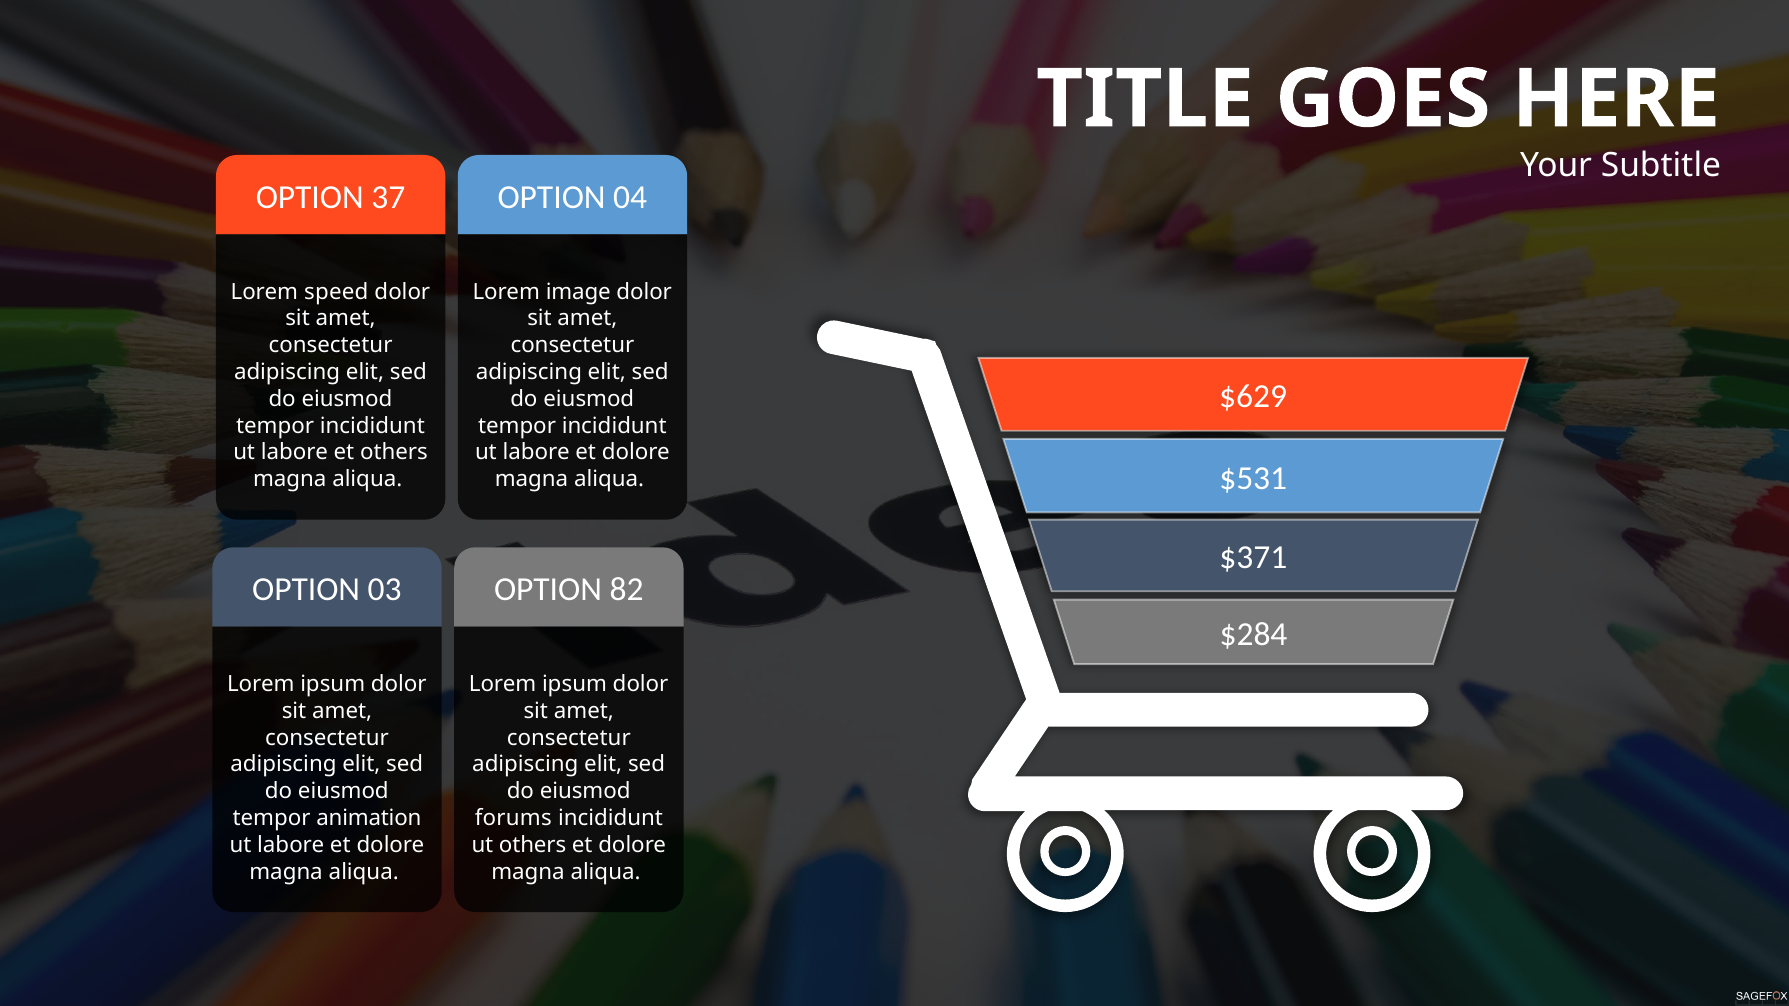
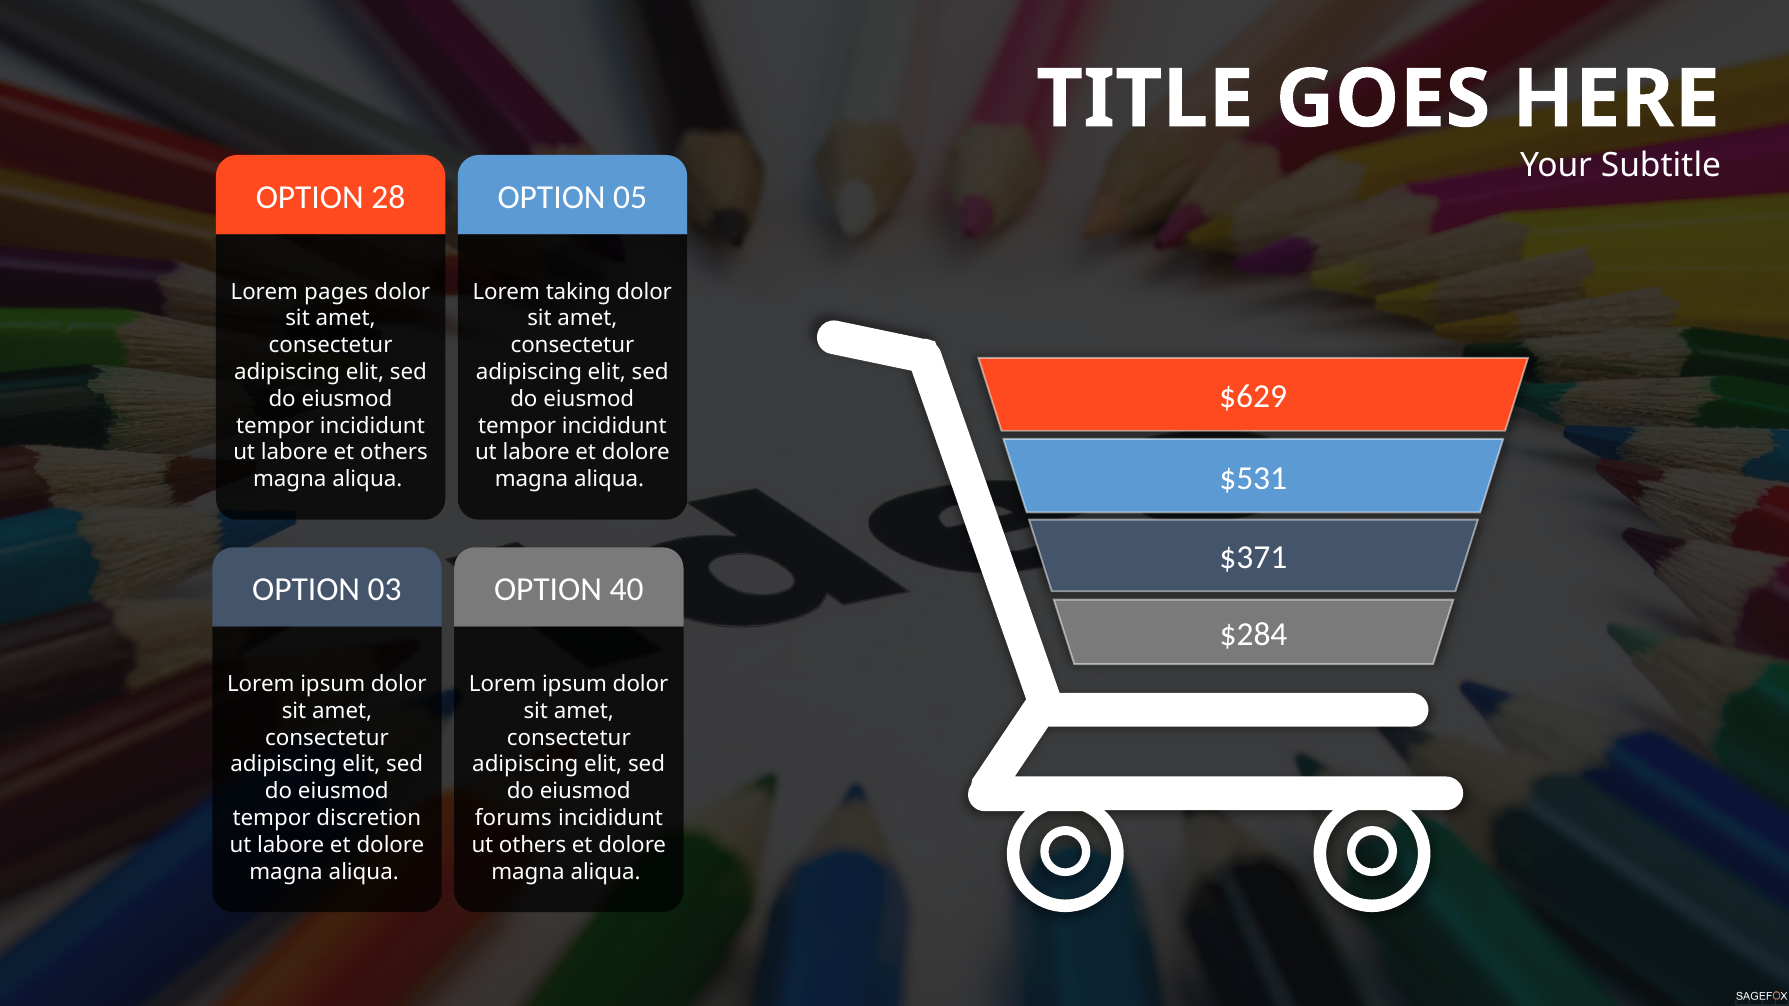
37: 37 -> 28 (388, 197)
04: 04 -> 05 (630, 197)
speed: speed -> pages (336, 292)
image: image -> taking (578, 292)
82: 82 -> 40 (627, 589)
animation: animation -> discretion (369, 818)
